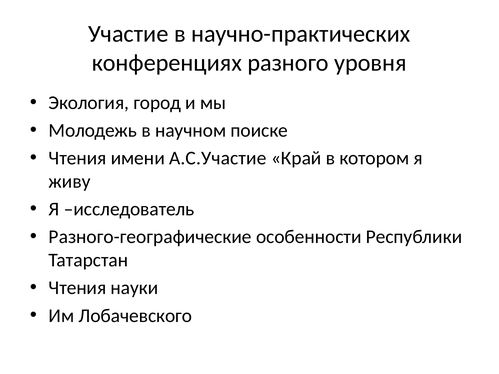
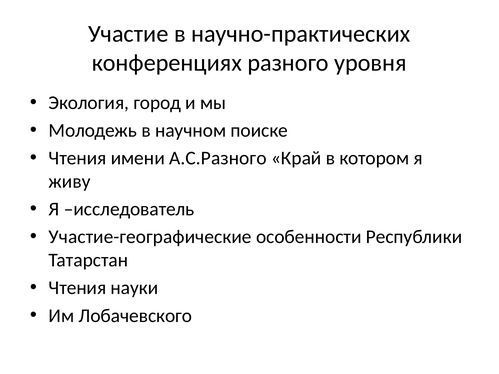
А.С.Участие: А.С.Участие -> А.С.Разного (218, 158)
Разного-географические: Разного-географические -> Участие-географические (150, 237)
